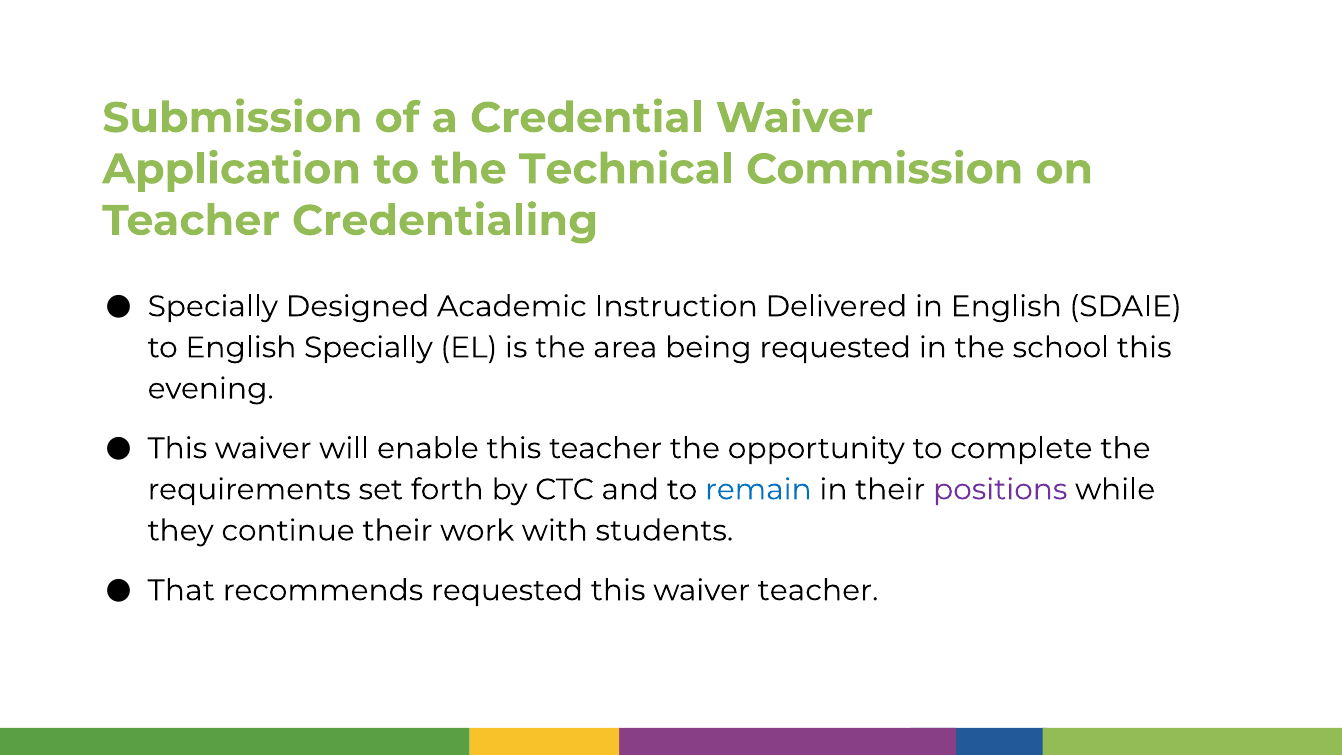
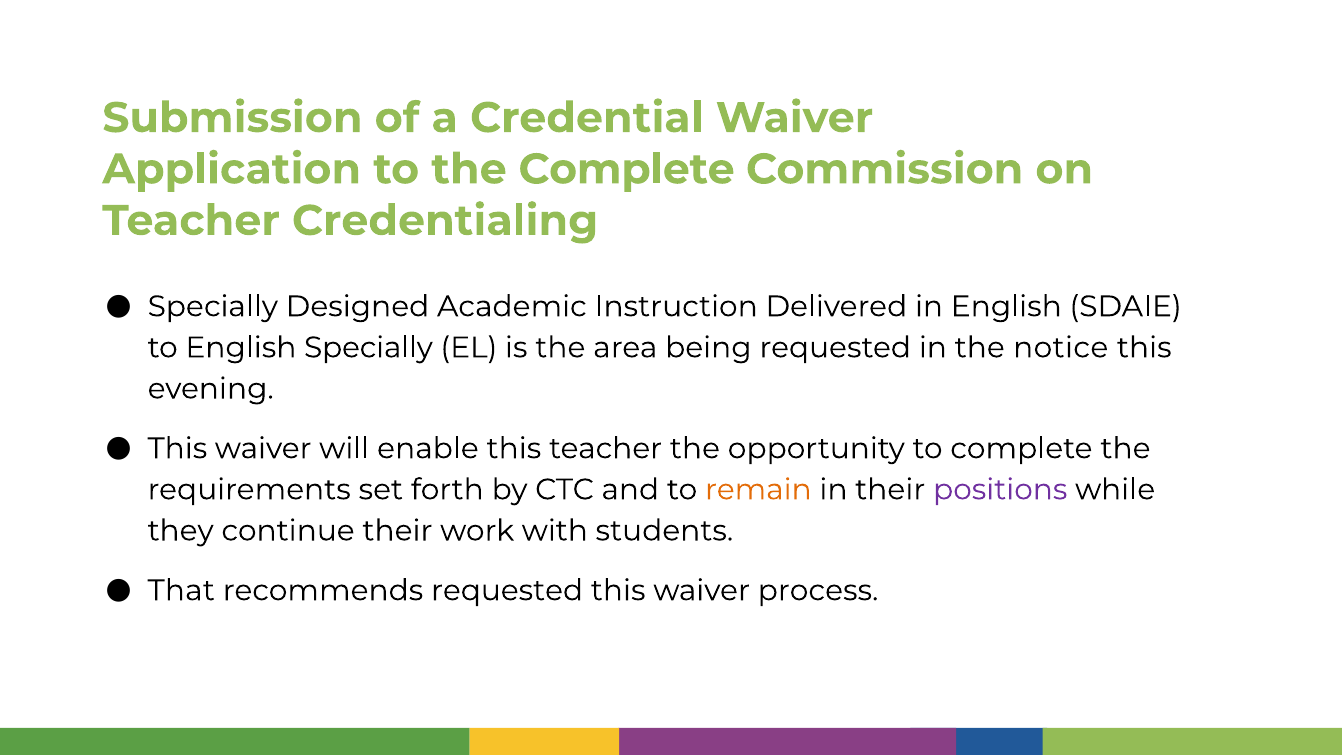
the Technical: Technical -> Complete (627, 169)
school: school -> notice (1061, 348)
remain colour: blue -> orange (758, 490)
waiver teacher: teacher -> process (818, 590)
